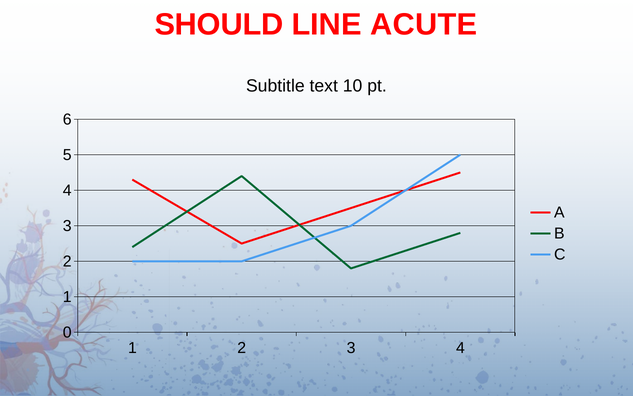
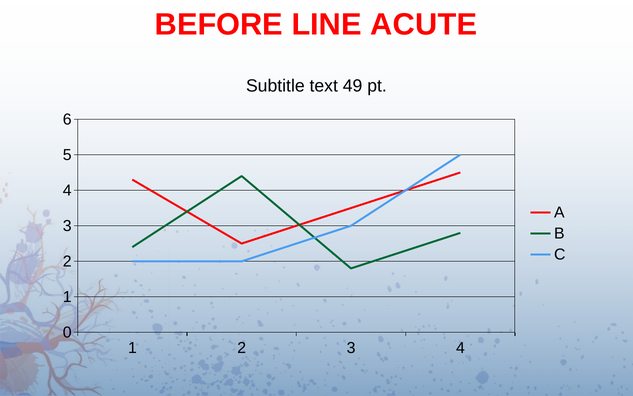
SHOULD: SHOULD -> BEFORE (219, 25)
10: 10 -> 49 (353, 86)
